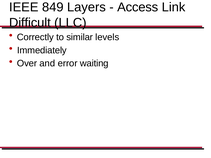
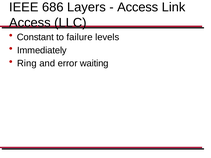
849: 849 -> 686 (53, 7)
Difficult: Difficult -> Access (30, 23)
Correctly: Correctly -> Constant (35, 37)
similar: similar -> failure (80, 37)
Over: Over -> Ring (27, 63)
